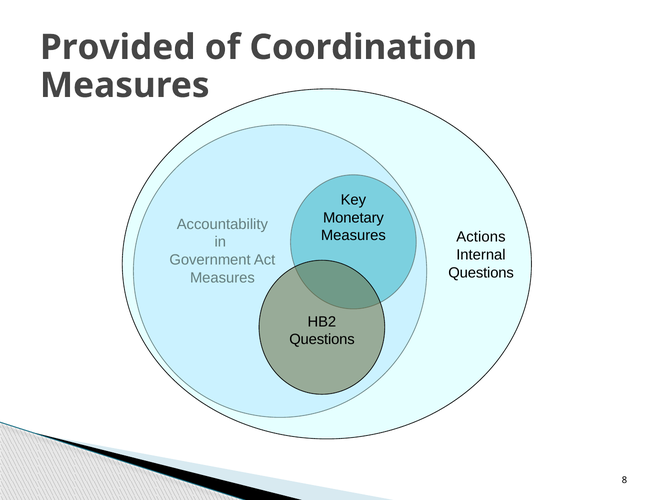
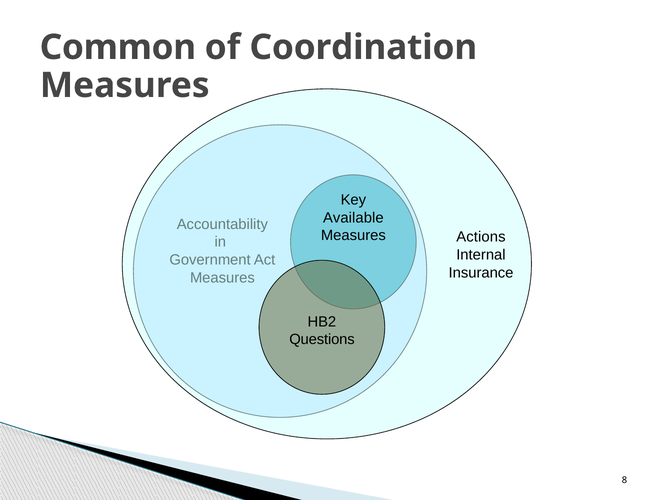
Provided: Provided -> Common (118, 47)
Monetary: Monetary -> Available (353, 218)
Questions: Questions -> Insurance (481, 273)
